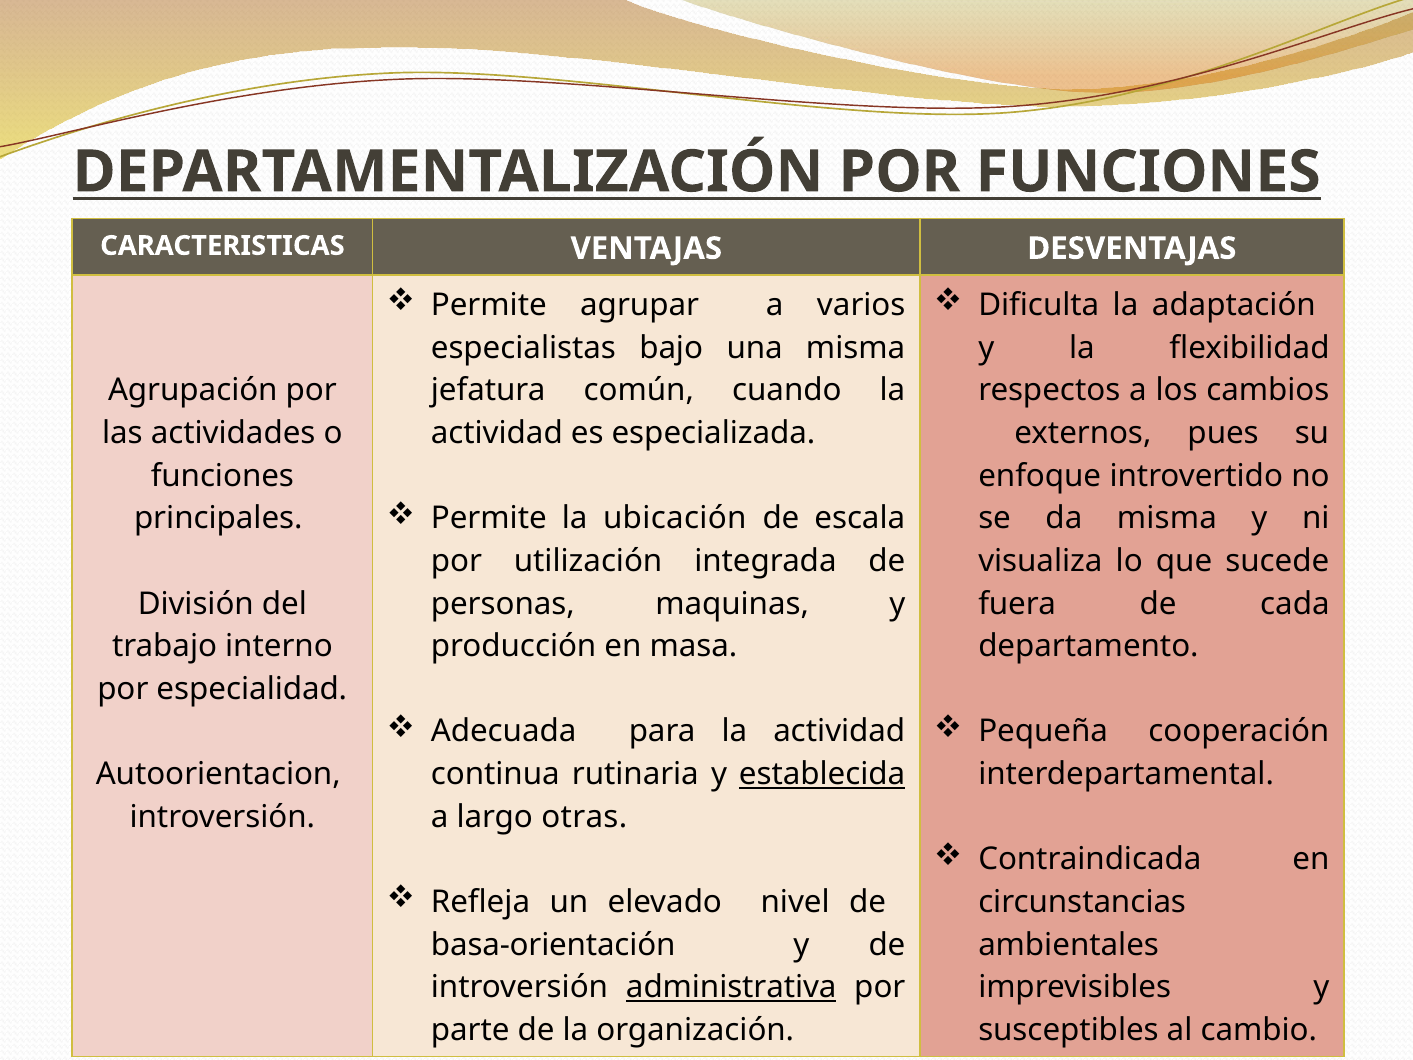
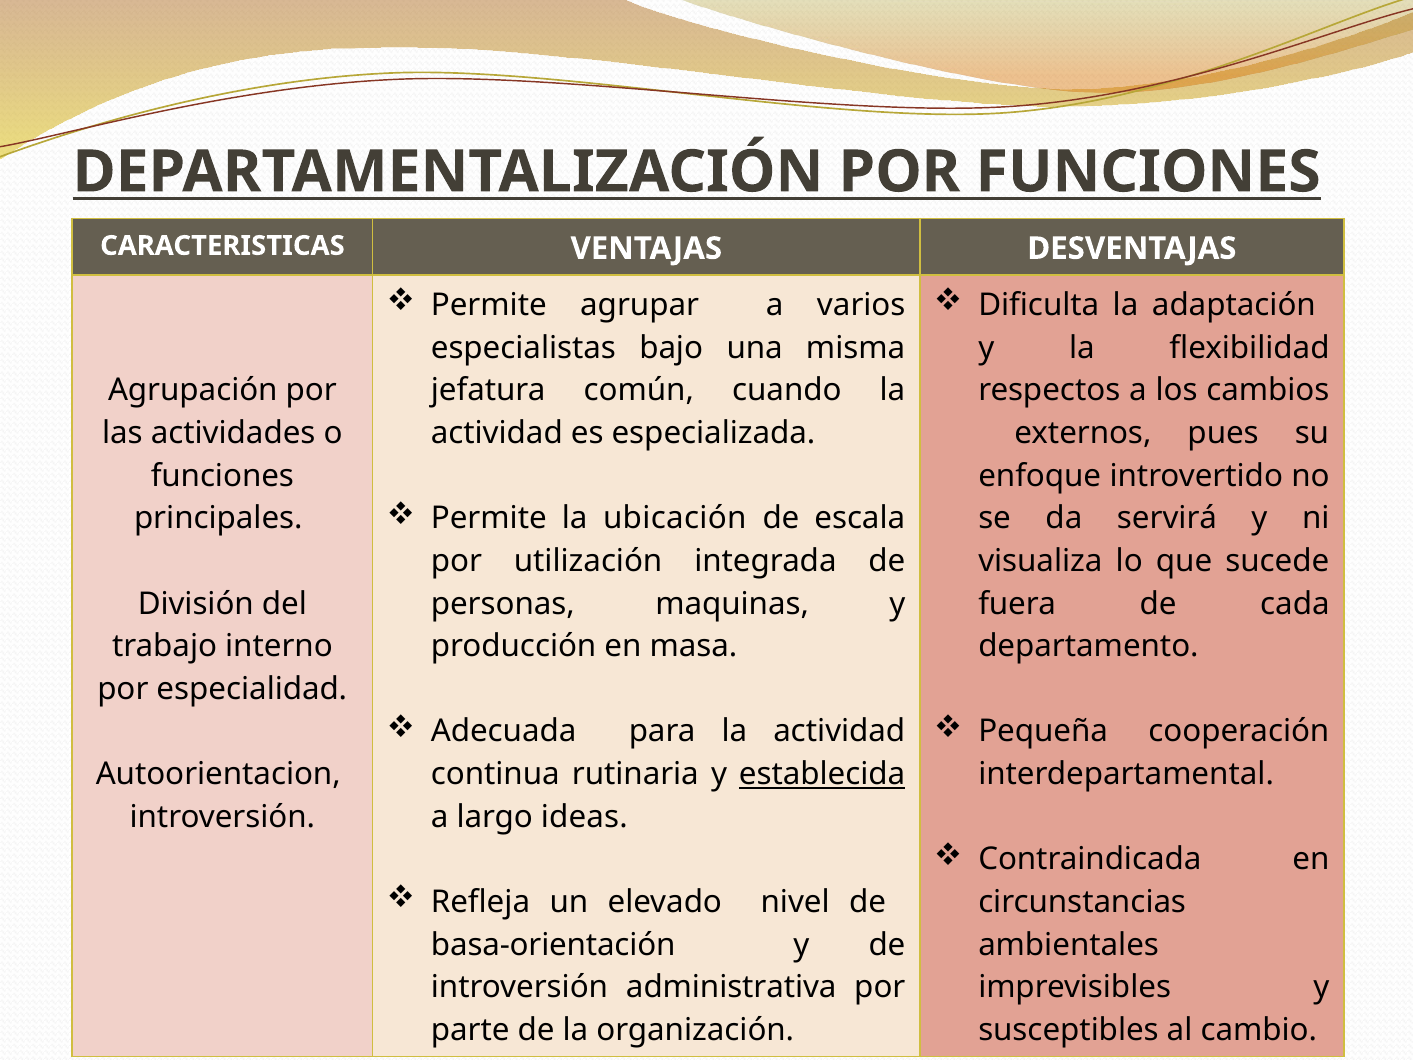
da misma: misma -> servirá (1167, 518)
otras: otras -> ideas (584, 817)
administrativa underline: present -> none (731, 987)
